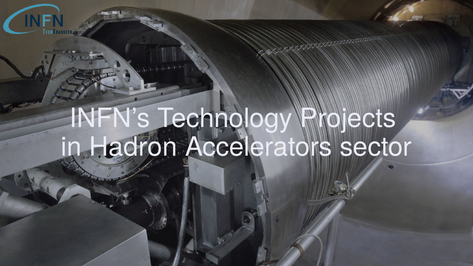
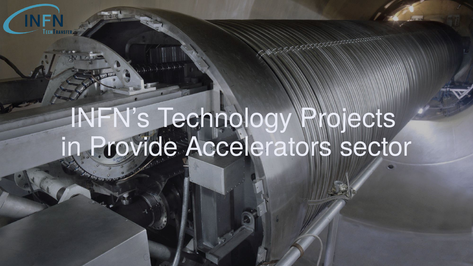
Hadron: Hadron -> Provide (133, 147)
